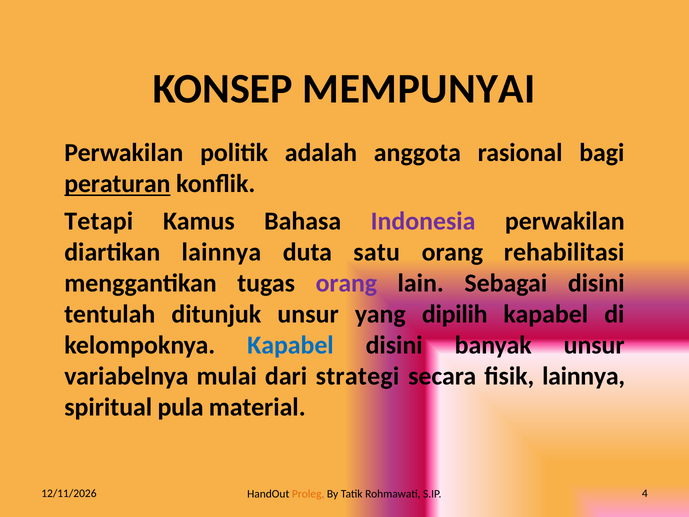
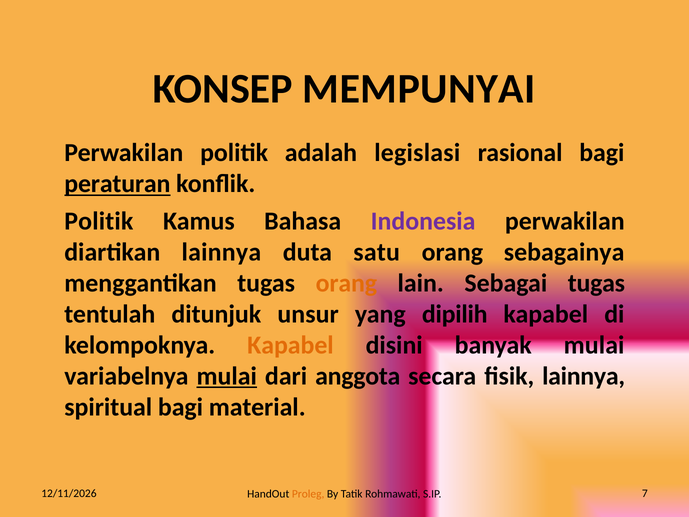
anggota: anggota -> legislasi (417, 153)
Tetapi: Tetapi -> Politik (99, 221)
rehabilitasi: rehabilitasi -> sebagainya (564, 252)
orang colour: purple -> orange (346, 283)
Sebagai disini: disini -> tugas (596, 283)
Kapabel colour: blue -> orange (290, 345)
banyak unsur: unsur -> mulai (594, 345)
mulai underline: none -> present (227, 376)
strategi: strategi -> anggota (358, 376)
spiritual pula: pula -> bagi (180, 407)
4: 4 -> 7 (645, 493)
